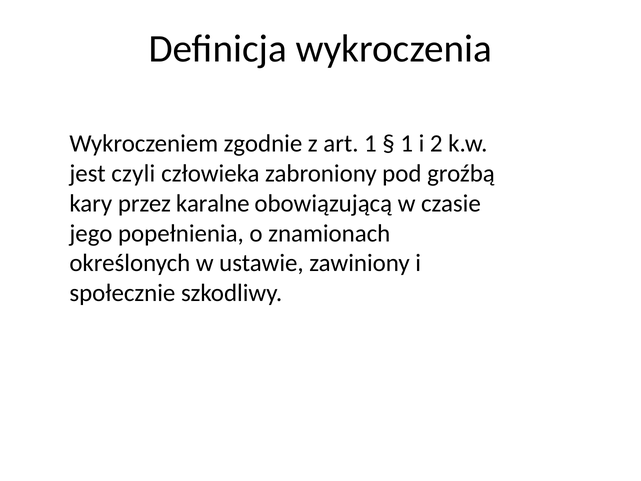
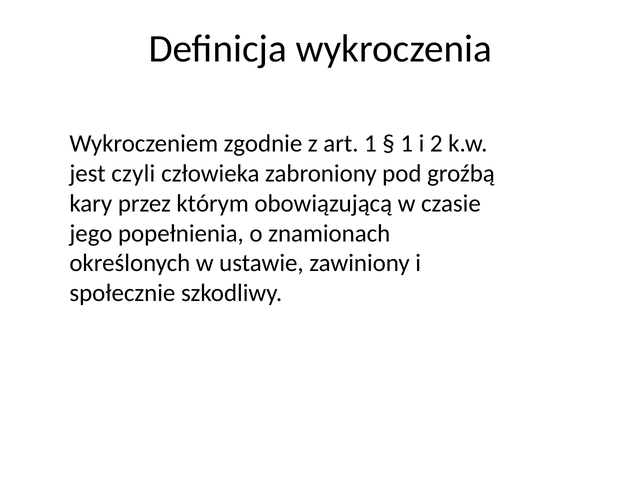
karalne: karalne -> którym (213, 203)
